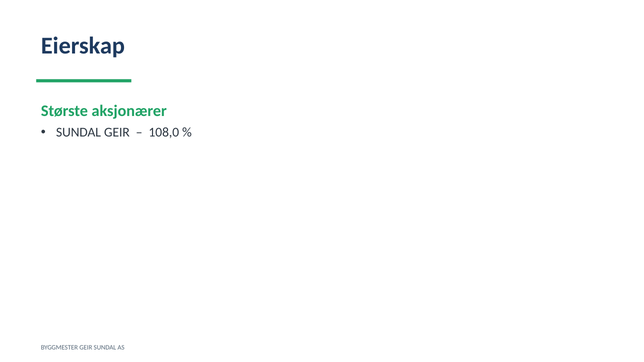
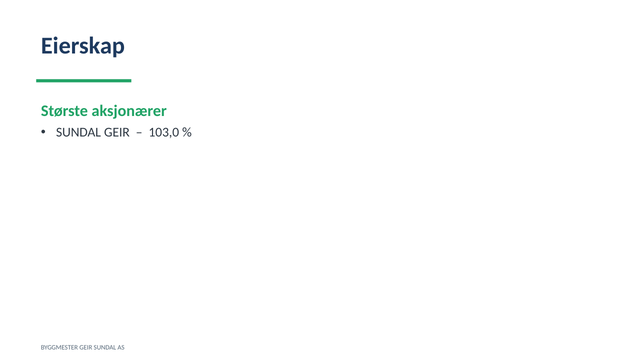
108,0: 108,0 -> 103,0 (164, 132)
